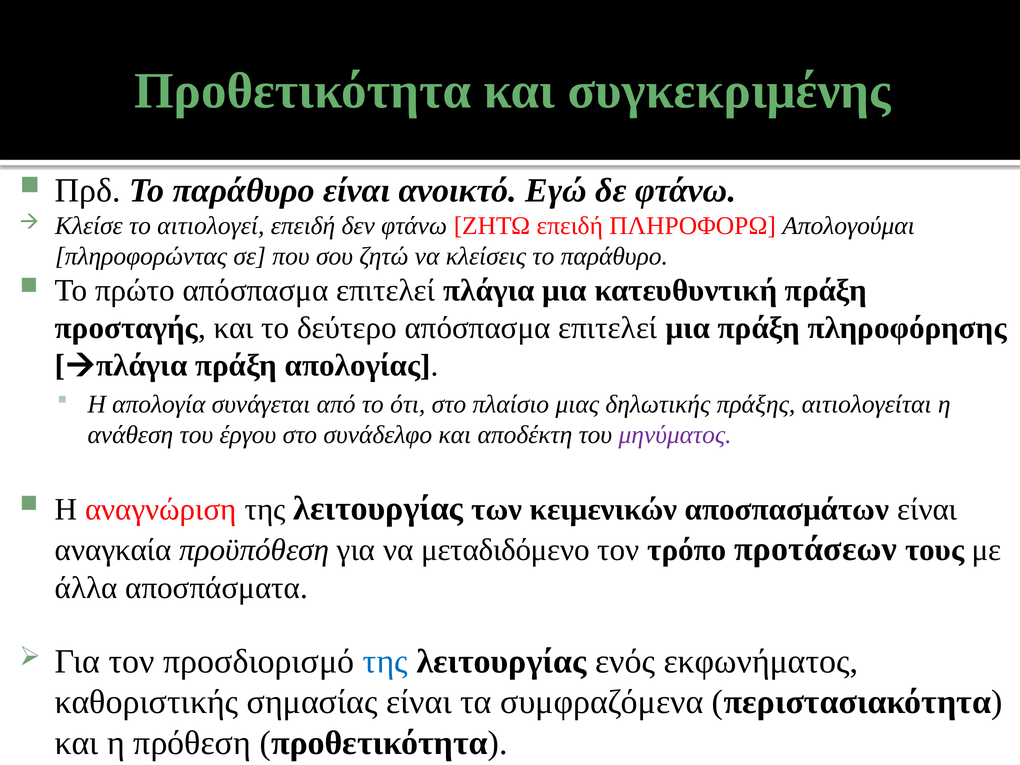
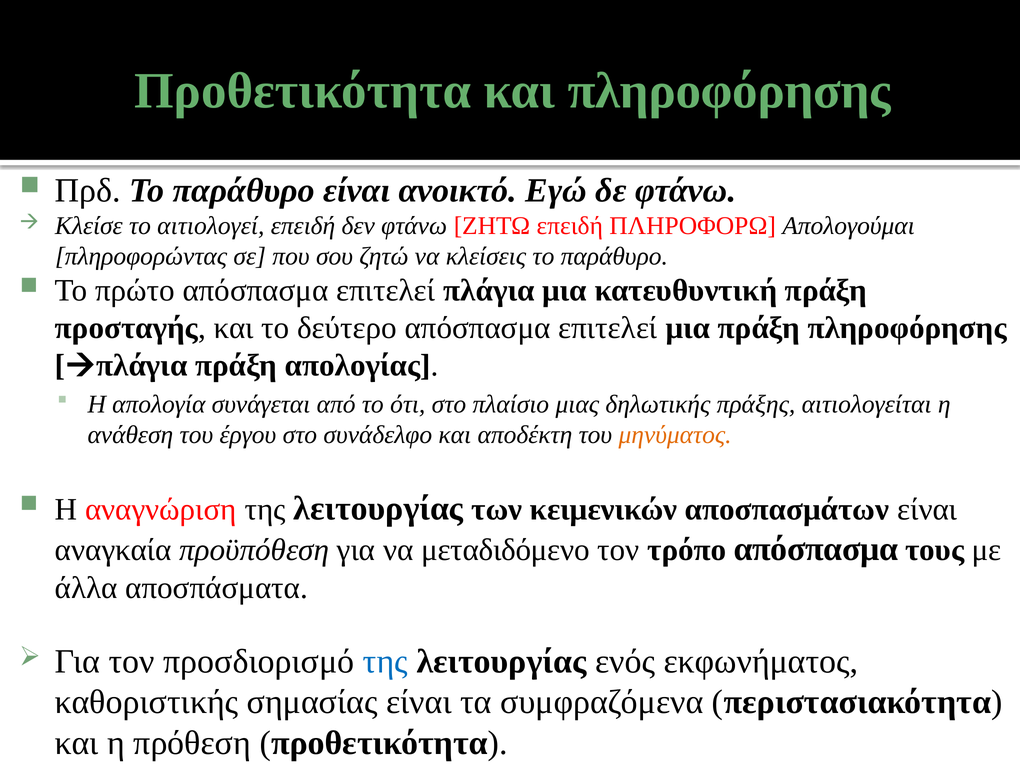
και συγκεκριμένης: συγκεκριμένης -> πληροφόρησης (729, 91)
μηνύματος colour: purple -> orange (675, 435)
τρόπο προτάσεων: προτάσεων -> απόσπασμα (816, 549)
